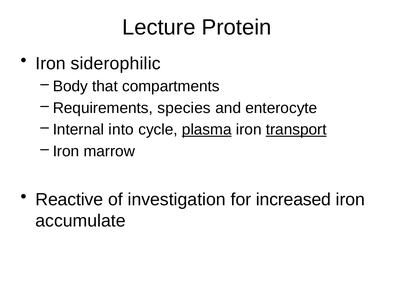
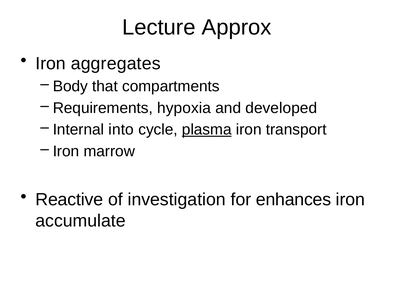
Protein: Protein -> Approx (237, 27)
siderophilic: siderophilic -> aggregates (116, 63)
species: species -> hypoxia (184, 108)
enterocyte: enterocyte -> developed (281, 108)
transport underline: present -> none (296, 129)
increased: increased -> enhances (294, 199)
